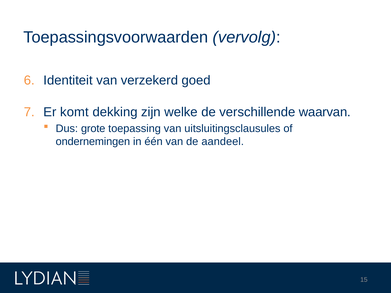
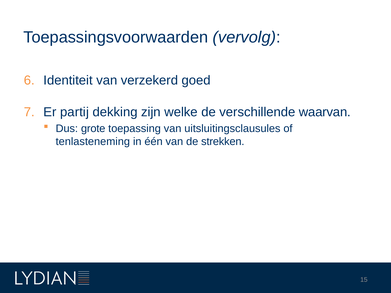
komt: komt -> partij (74, 112)
ondernemingen: ondernemingen -> tenlasteneming (93, 142)
aandeel: aandeel -> strekken (223, 142)
